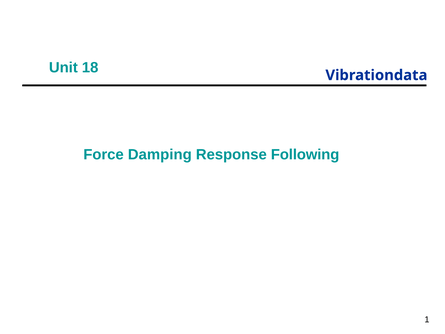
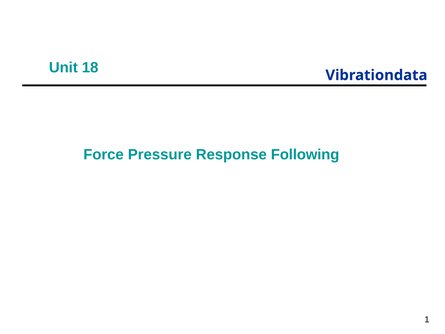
Damping: Damping -> Pressure (160, 155)
